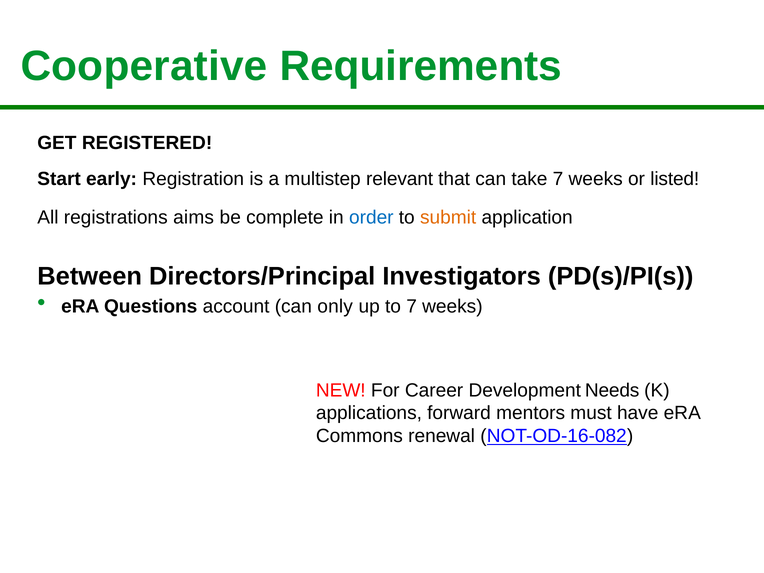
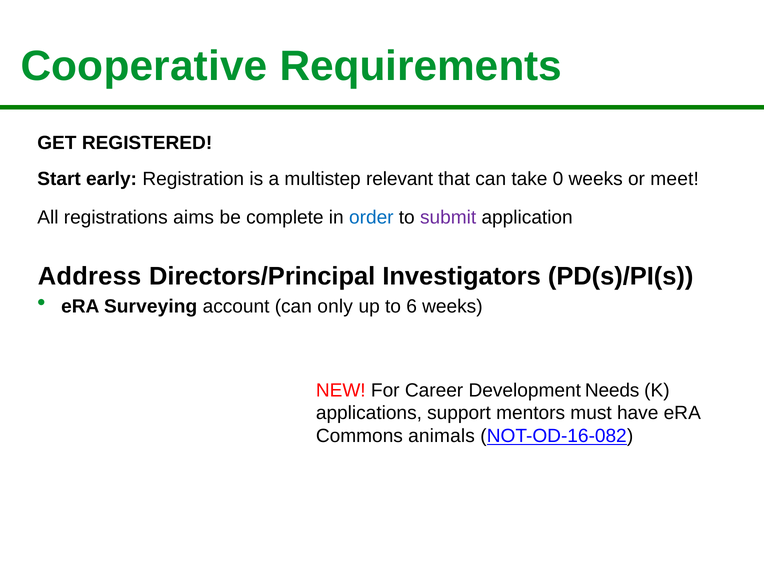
take 7: 7 -> 0 (558, 179)
listed: listed -> meet (675, 179)
submit colour: orange -> purple (448, 217)
Between: Between -> Address (90, 276)
Questions: Questions -> Surveying (151, 306)
to 7: 7 -> 6 (412, 306)
forward: forward -> support (459, 413)
renewal: renewal -> animals (442, 436)
